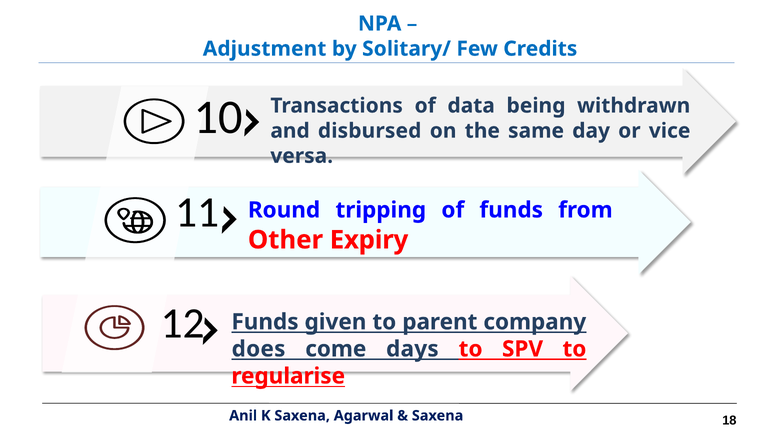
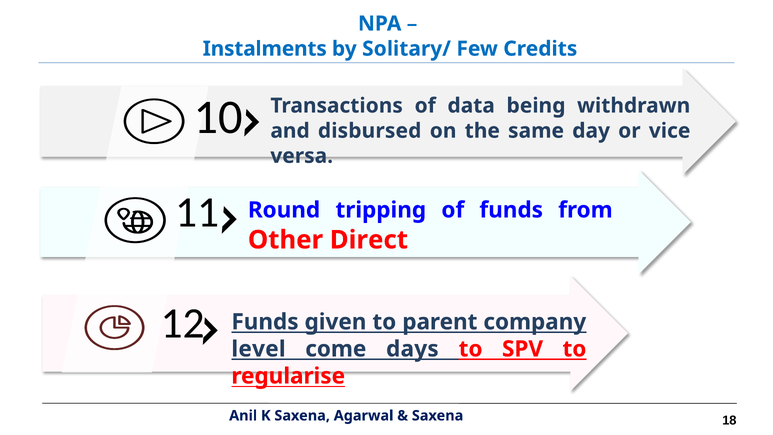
Adjustment: Adjustment -> Instalments (265, 49)
Expiry: Expiry -> Direct (369, 240)
does: does -> level (259, 349)
